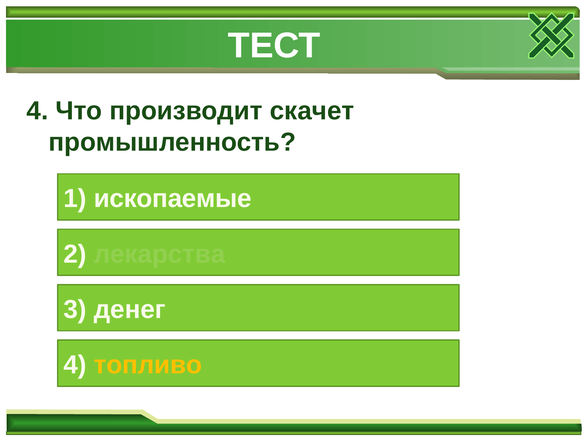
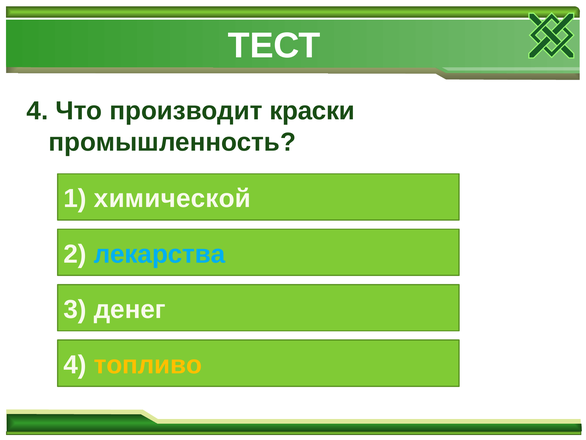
скачет: скачет -> краски (312, 111)
ископаемые: ископаемые -> химической (172, 198)
лекарства colour: light green -> light blue (160, 254)
